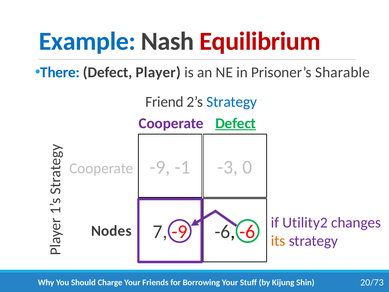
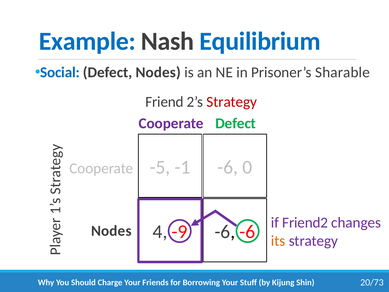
Equilibrium colour: red -> blue (260, 41)
There: There -> Social (60, 72)
Defect Player: Player -> Nodes (158, 72)
Strategy colour: blue -> red (232, 102)
Defect underline: present -> none (236, 123)
-9: -9 -> -5 (160, 167)
-1 -3: -3 -> -6 (228, 167)
Utility2: Utility2 -> Friend2 (305, 222)
7: 7 -> 4 (160, 231)
